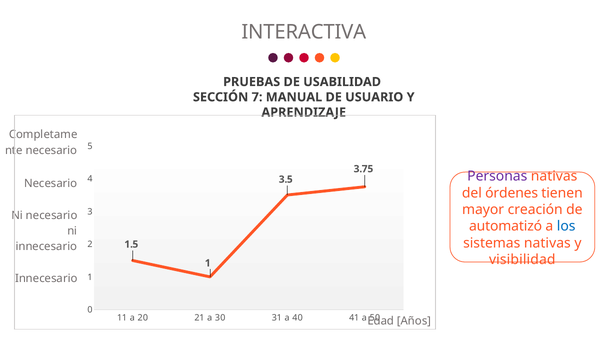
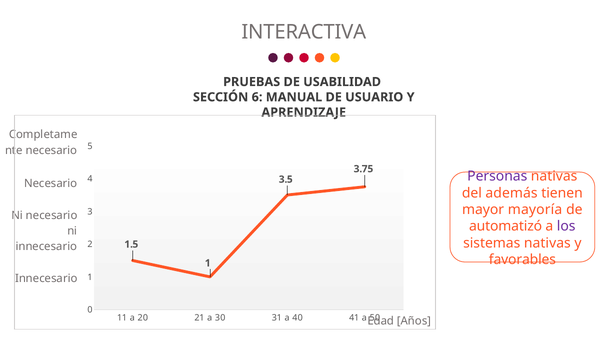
7: 7 -> 6 (257, 97)
órdenes: órdenes -> además (512, 193)
creación: creación -> mayoría (535, 210)
los colour: blue -> purple (566, 226)
visibilidad: visibilidad -> favorables (522, 260)
